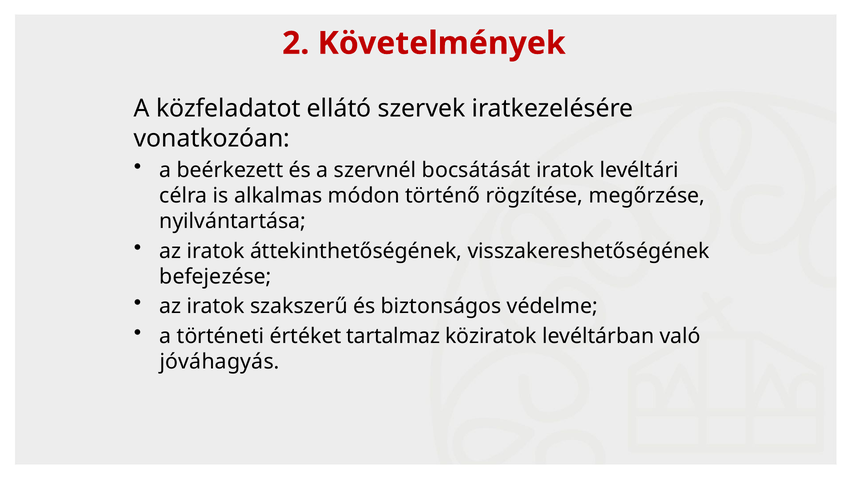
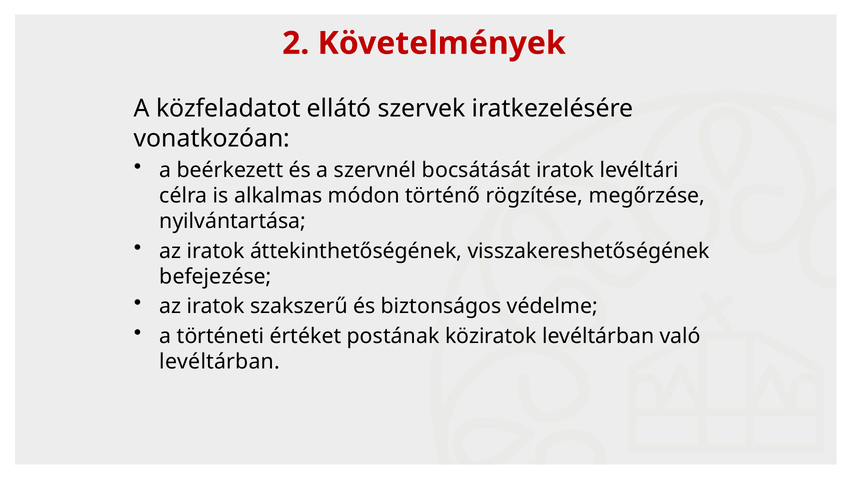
tartalmaz: tartalmaz -> postának (393, 336)
jóváhagyás: jóváhagyás -> levéltárban (220, 361)
